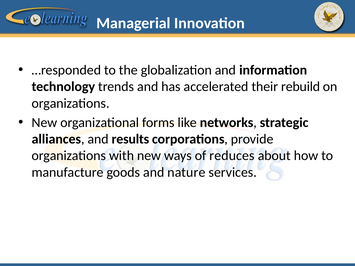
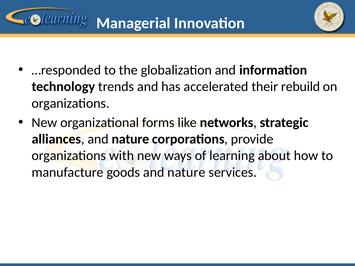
alliances and results: results -> nature (130, 139)
reduces: reduces -> learning (232, 156)
